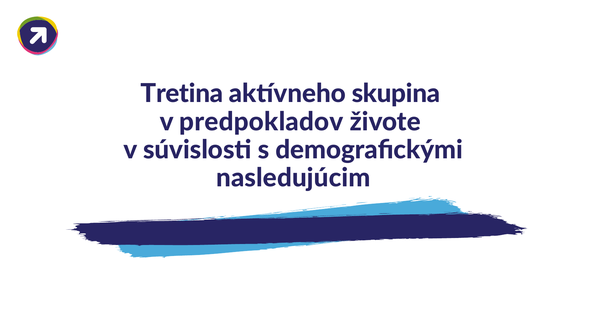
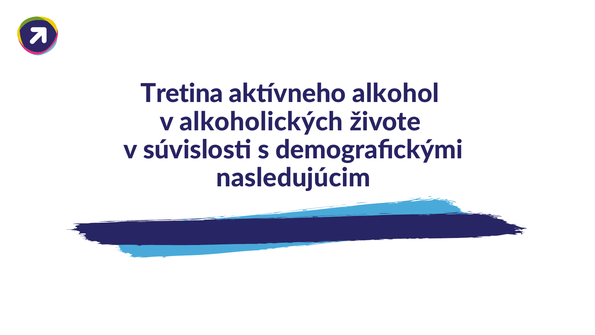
skupina: skupina -> alkohol (396, 94)
predpokladov: predpokladov -> alkoholických (261, 122)
